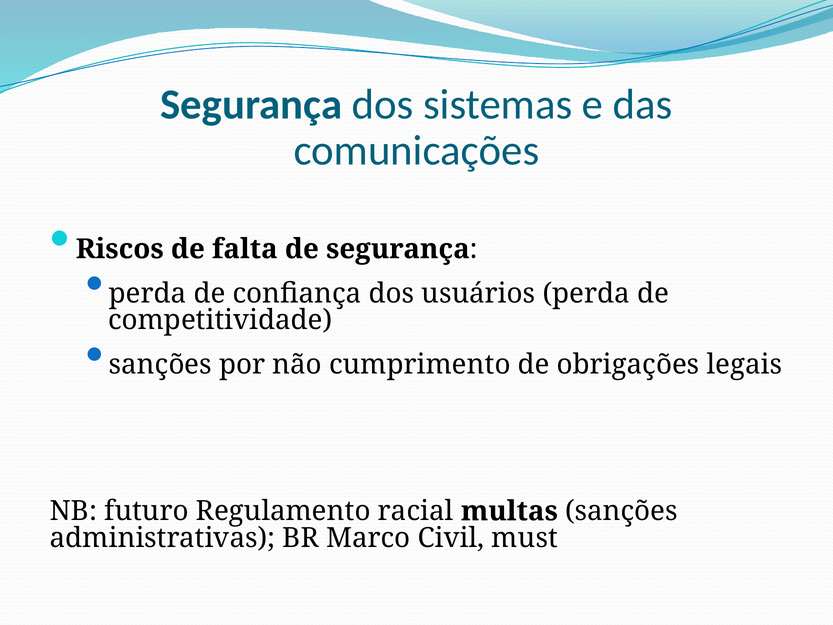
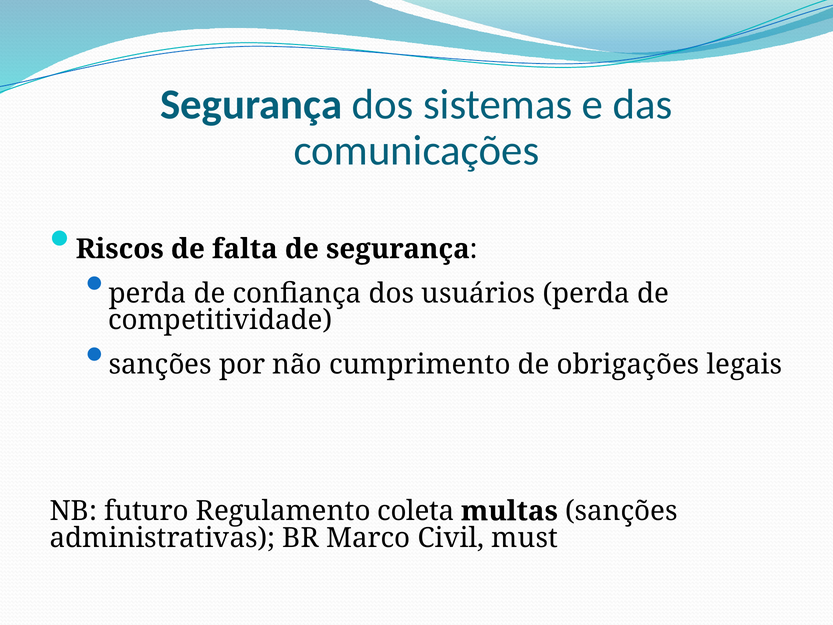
racial: racial -> coleta (416, 511)
